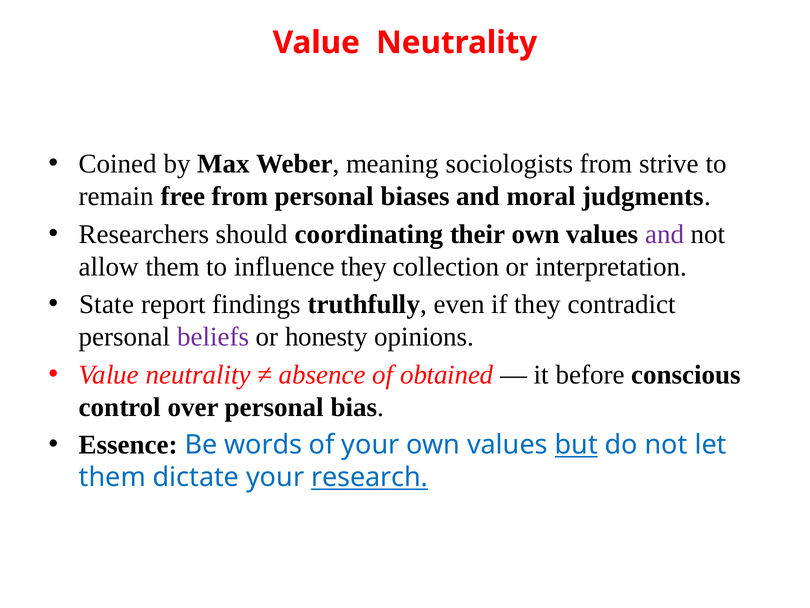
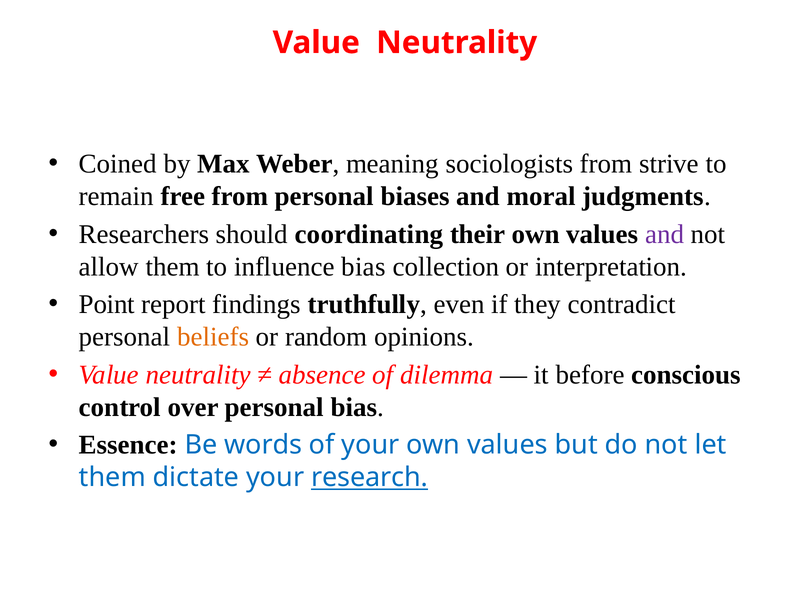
influence they: they -> bias (364, 266)
State: State -> Point (107, 304)
beliefs colour: purple -> orange (213, 337)
honesty: honesty -> random (326, 337)
obtained: obtained -> dilemma (447, 374)
but underline: present -> none (576, 445)
